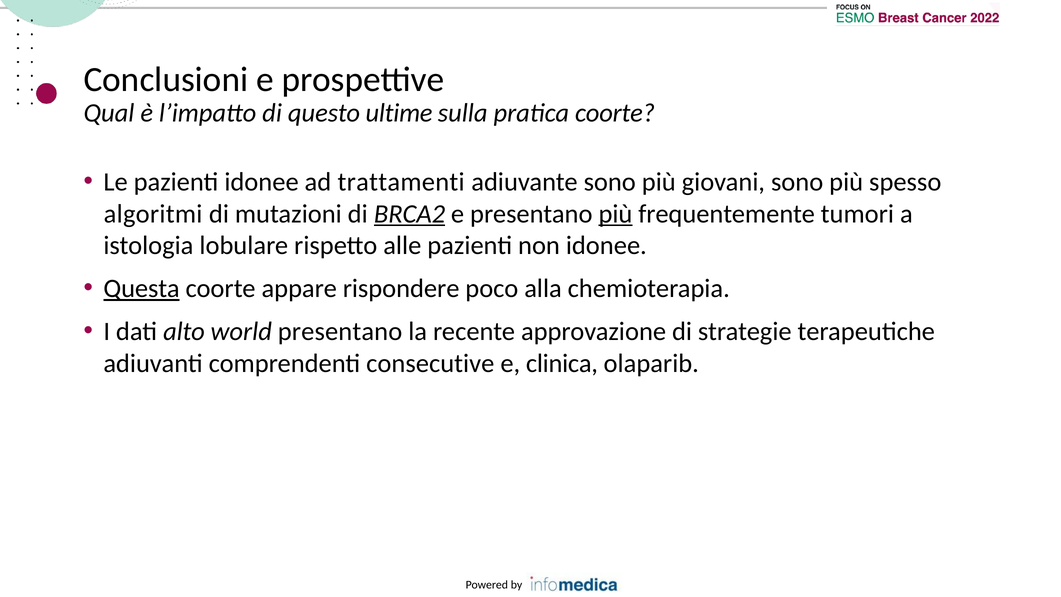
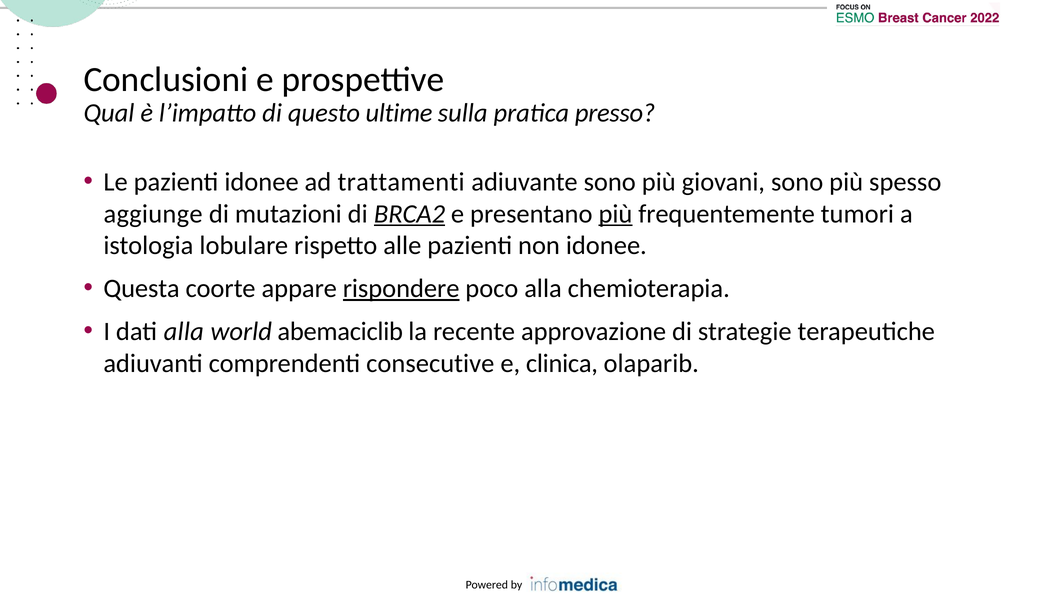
pratica coorte: coorte -> presso (615, 113)
algoritmi: algoritmi -> aggiunge (153, 214)
Questa underline: present -> none (142, 288)
rispondere underline: none -> present (401, 288)
dati alto: alto -> alla (184, 331)
world presentano: presentano -> abemaciclib (340, 331)
